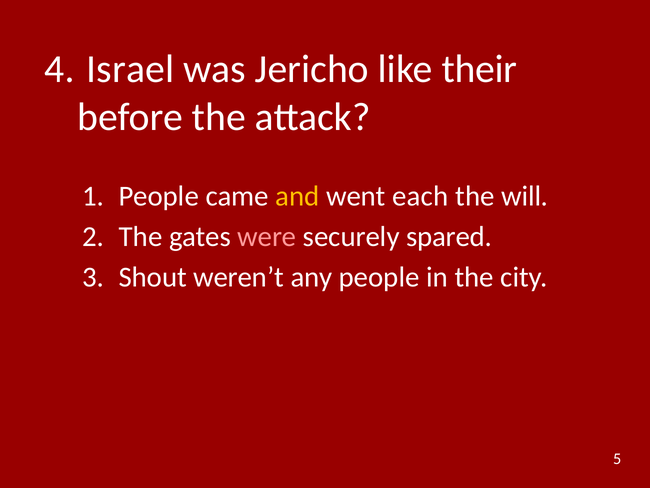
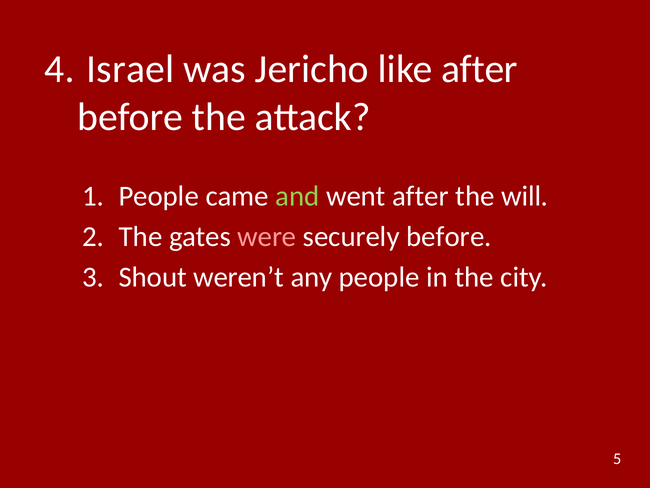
like their: their -> after (479, 69)
and colour: yellow -> light green (297, 196)
went each: each -> after (420, 196)
securely spared: spared -> before (449, 236)
